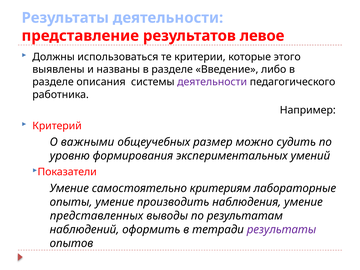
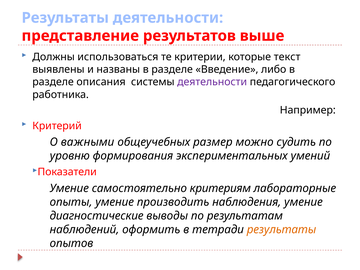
левое: левое -> выше (262, 36)
этого: этого -> текст (287, 57)
представленных: представленных -> диагностические (97, 216)
результаты colour: purple -> orange (282, 230)
